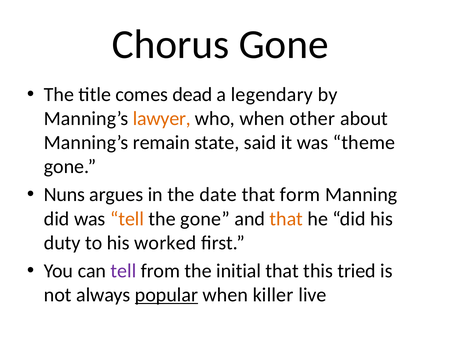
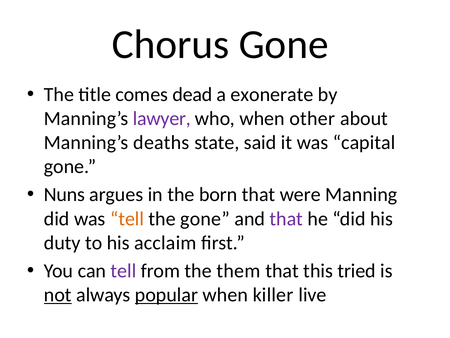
legendary: legendary -> exonerate (272, 94)
lawyer colour: orange -> purple (162, 118)
remain: remain -> deaths (161, 142)
theme: theme -> capital (364, 142)
date: date -> born (218, 194)
form: form -> were (300, 194)
that colour: orange -> purple (286, 218)
worked: worked -> acclaim (165, 242)
initial: initial -> them (238, 270)
not underline: none -> present (58, 294)
